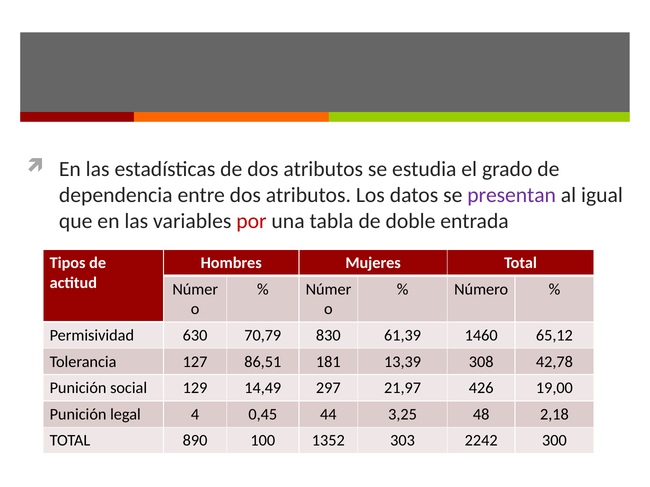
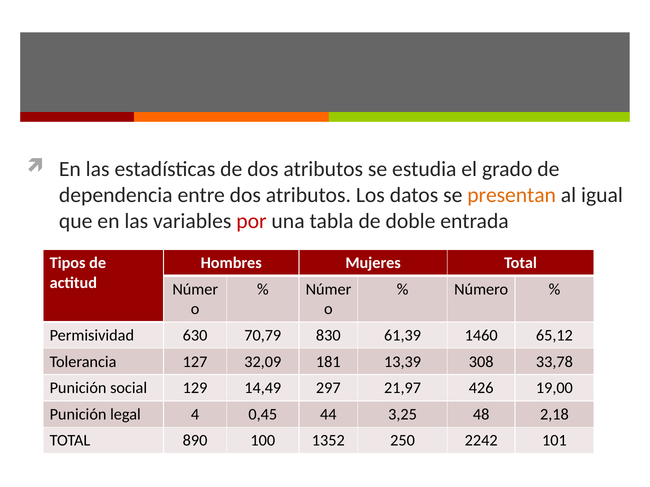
presentan colour: purple -> orange (512, 195)
86,51: 86,51 -> 32,09 (263, 362)
42,78: 42,78 -> 33,78 (554, 362)
303: 303 -> 250 (403, 441)
300: 300 -> 101 (554, 441)
